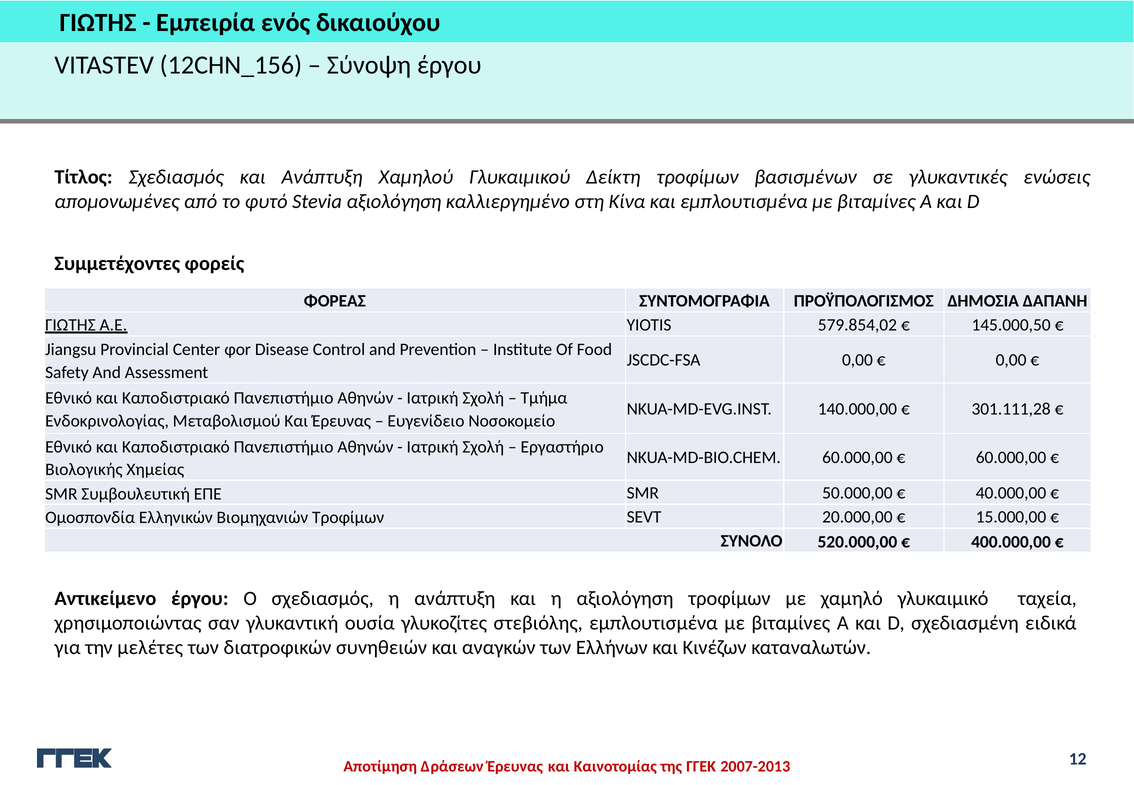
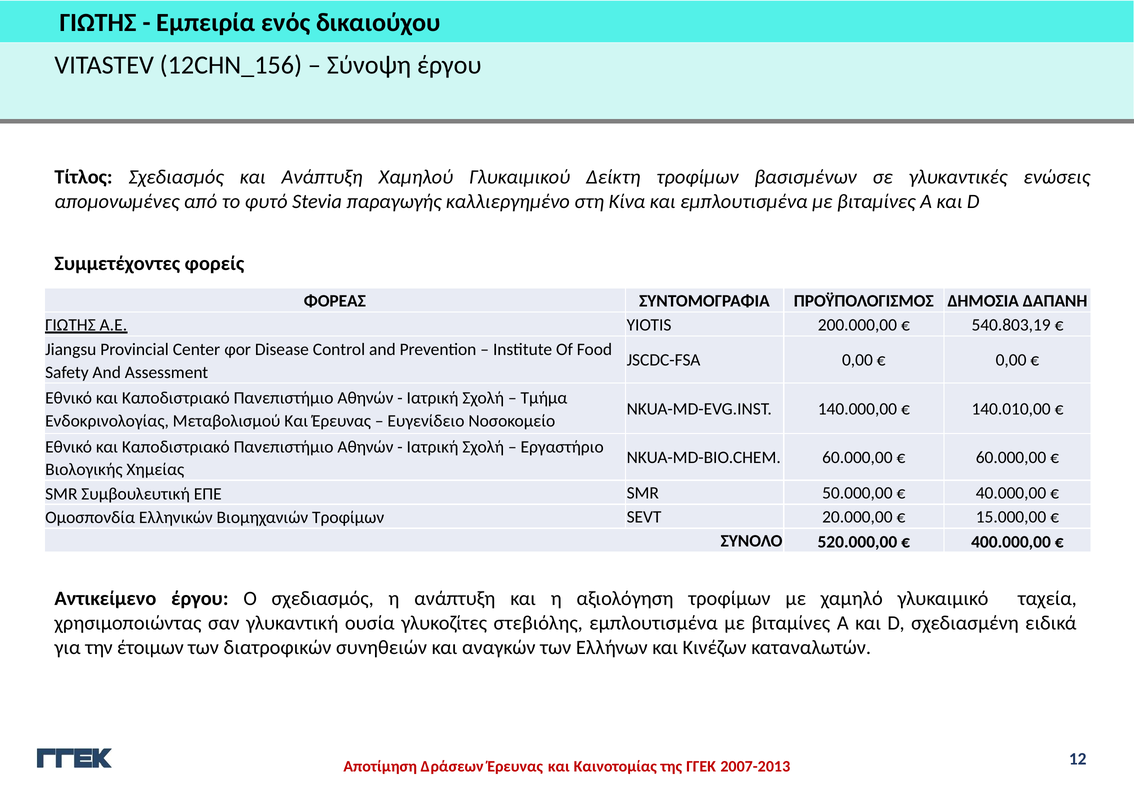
Stevia αξιολόγηση: αξιολόγηση -> παραγωγής (394, 202)
579.854,02: 579.854,02 -> 200.000,00 (857, 325)
145.000,50: 145.000,50 -> 540.803,19 (1011, 325)
301.111,28: 301.111,28 -> 140.010,00 (1011, 409)
μελέτες: μελέτες -> έτοιμων (150, 648)
